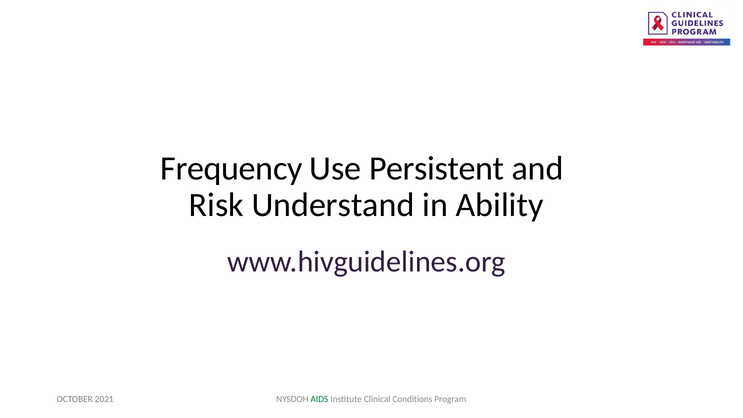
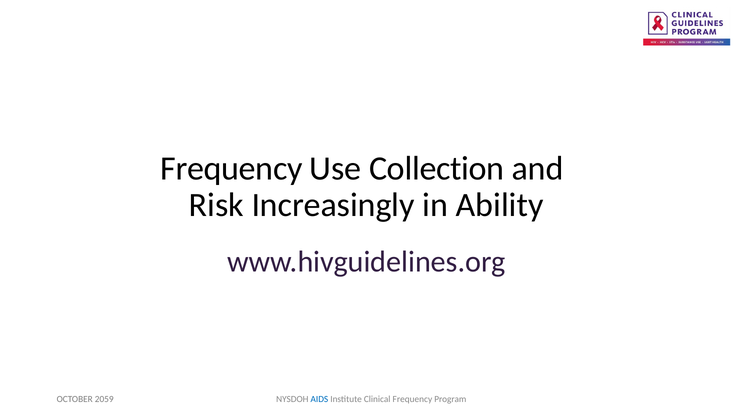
Persistent: Persistent -> Collection (437, 168)
Understand: Understand -> Increasingly (333, 205)
2021: 2021 -> 2059 (104, 399)
AIDS colour: green -> blue (319, 399)
Clinical Conditions: Conditions -> Frequency (412, 399)
